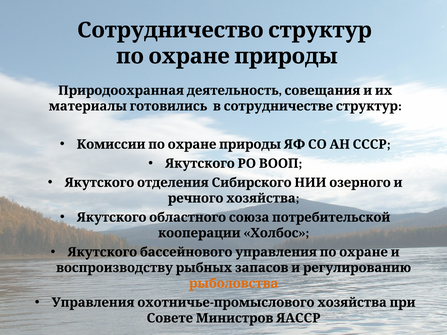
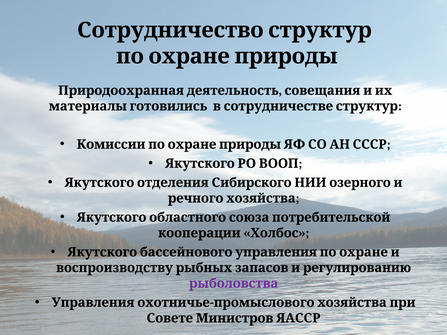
рыболовства colour: orange -> purple (234, 284)
